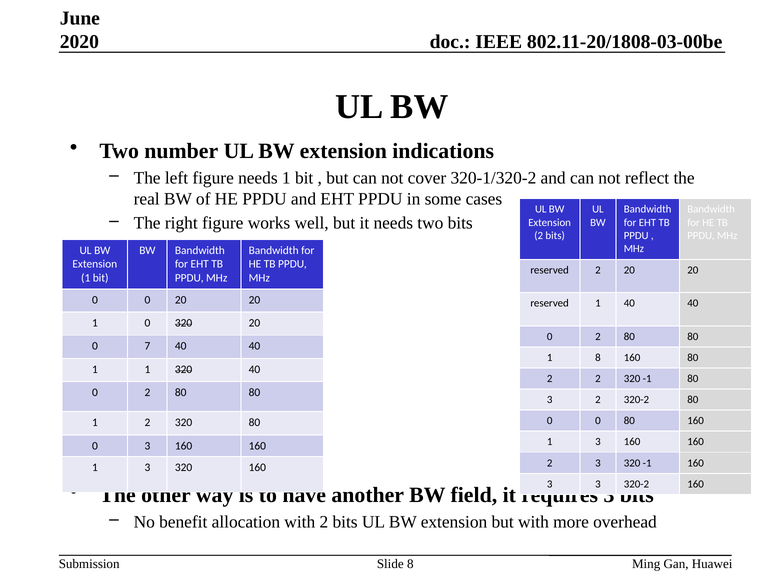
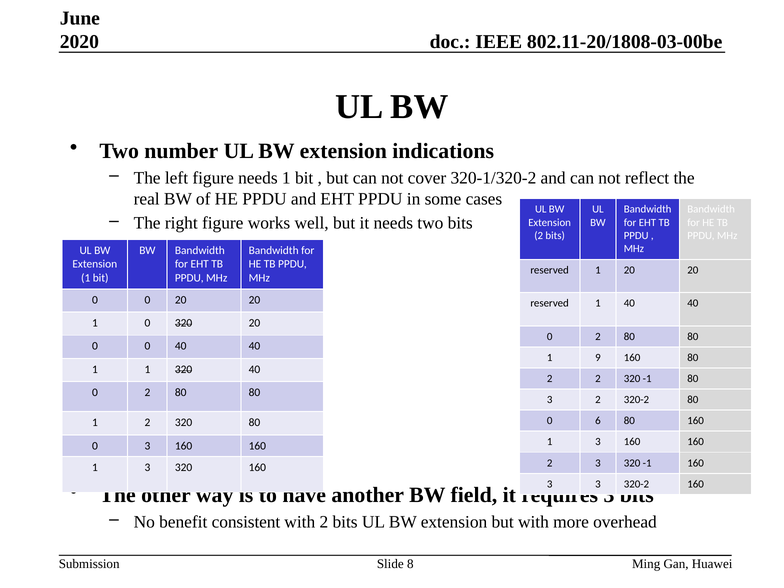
2: 2 -> 1 (598, 270)
7: 7 -> 0 (147, 346)
1 8: 8 -> 9 (598, 358)
0: 0 -> 6 (598, 421)
allocation: allocation -> consistent (246, 522)
